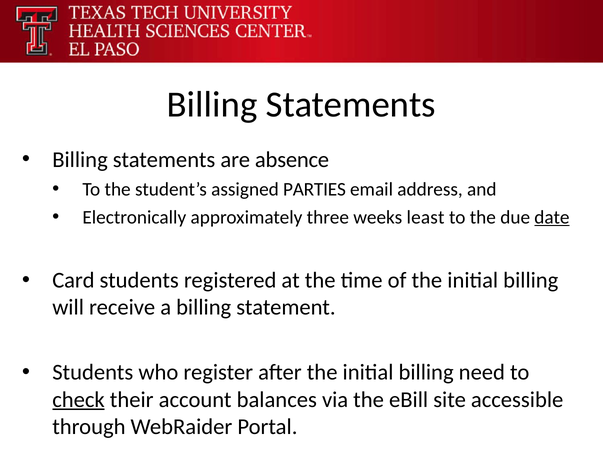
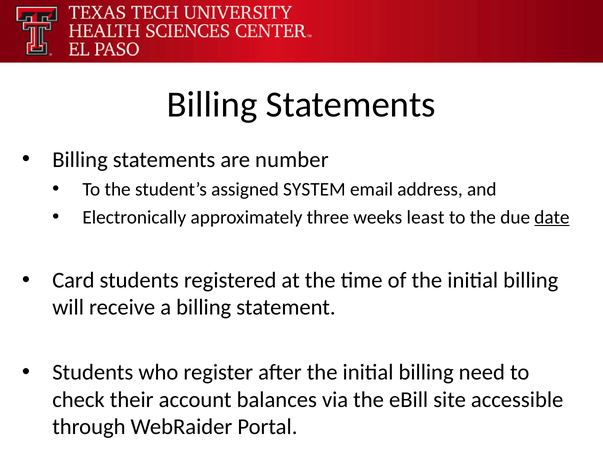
absence: absence -> number (292, 160)
PARTIES: PARTIES -> SYSTEM (314, 189)
check underline: present -> none (78, 400)
